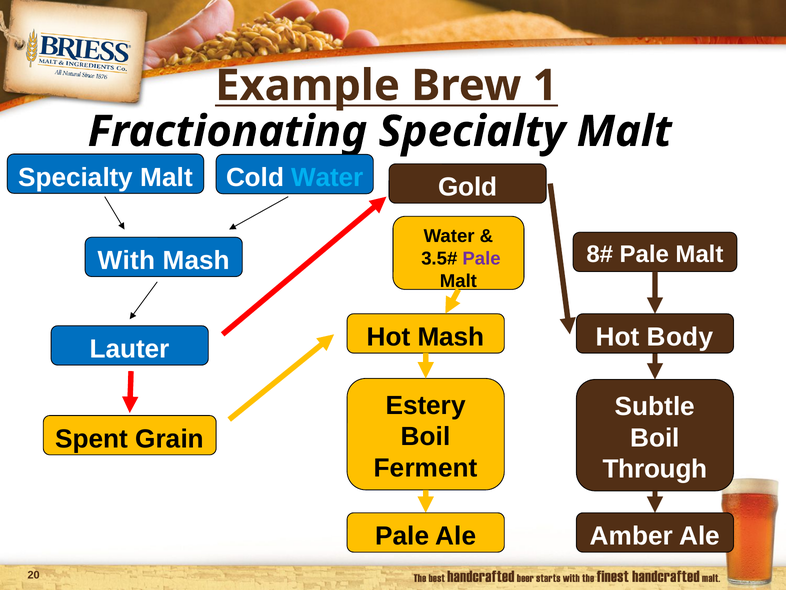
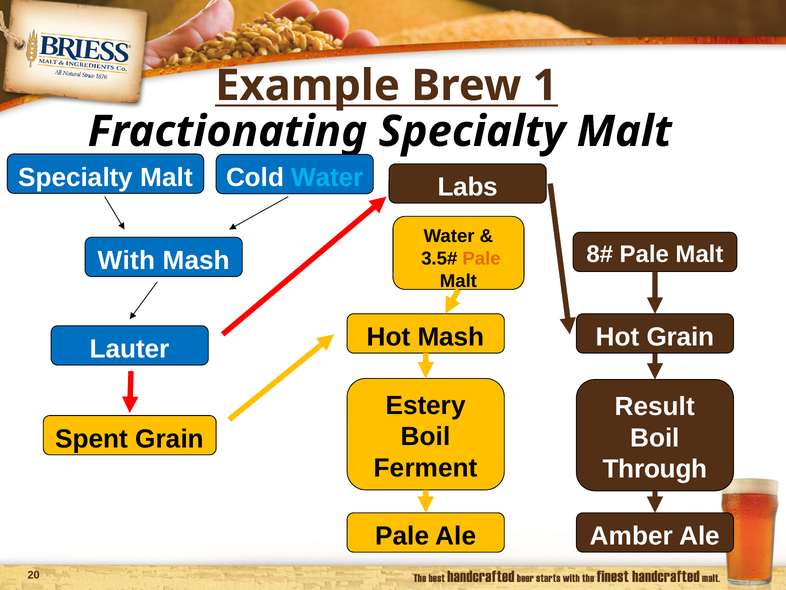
Gold: Gold -> Labs (468, 187)
Pale colour: purple -> orange (482, 258)
Hot Body: Body -> Grain (680, 337)
Subtle: Subtle -> Result (655, 406)
